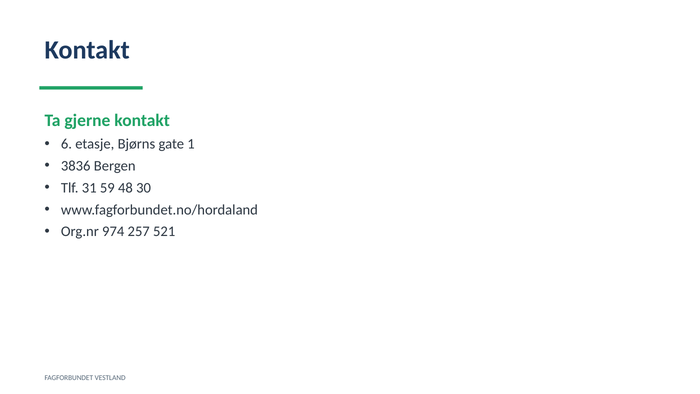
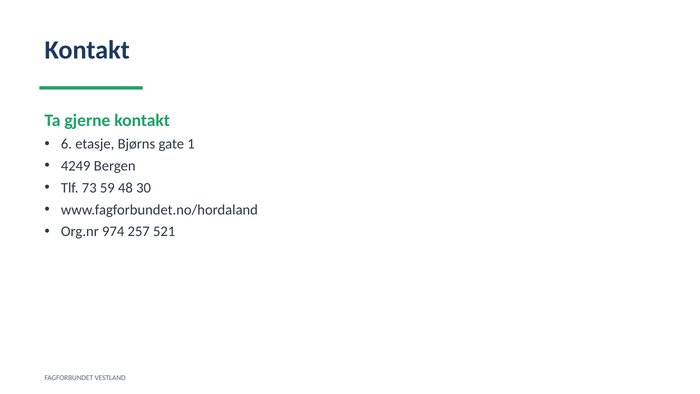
3836: 3836 -> 4249 (76, 166)
31: 31 -> 73 (89, 188)
